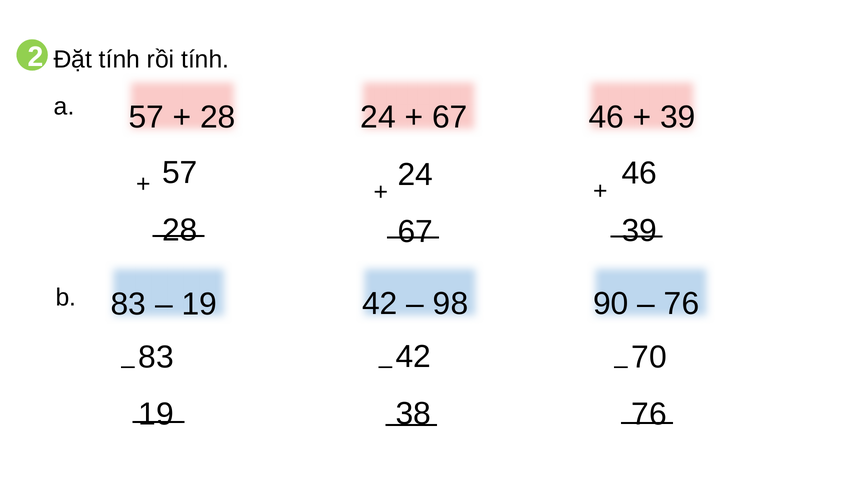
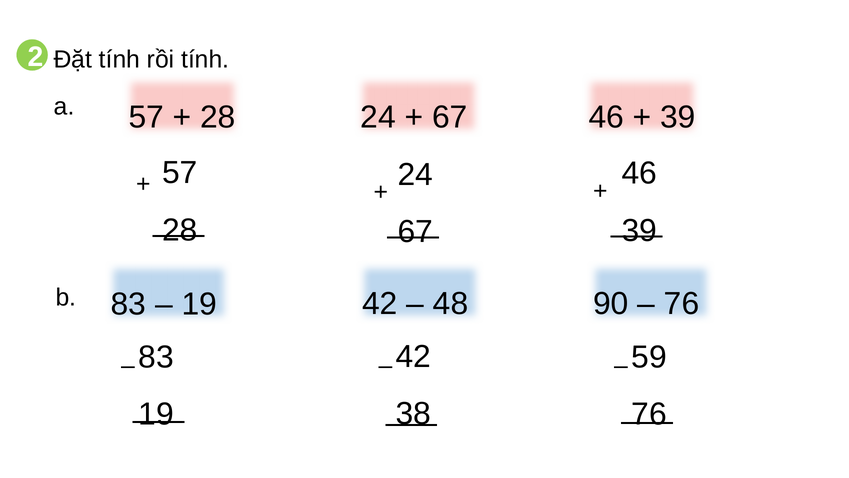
98: 98 -> 48 (451, 304)
70: 70 -> 59 (649, 357)
